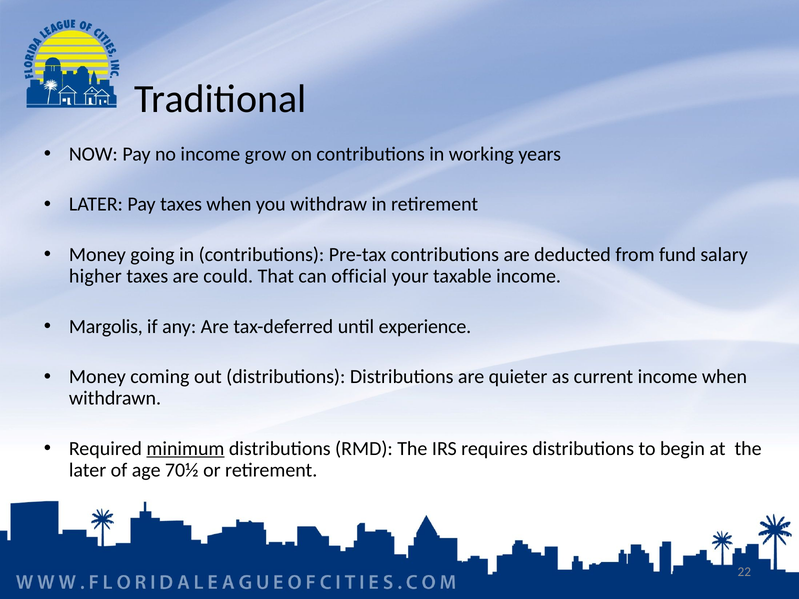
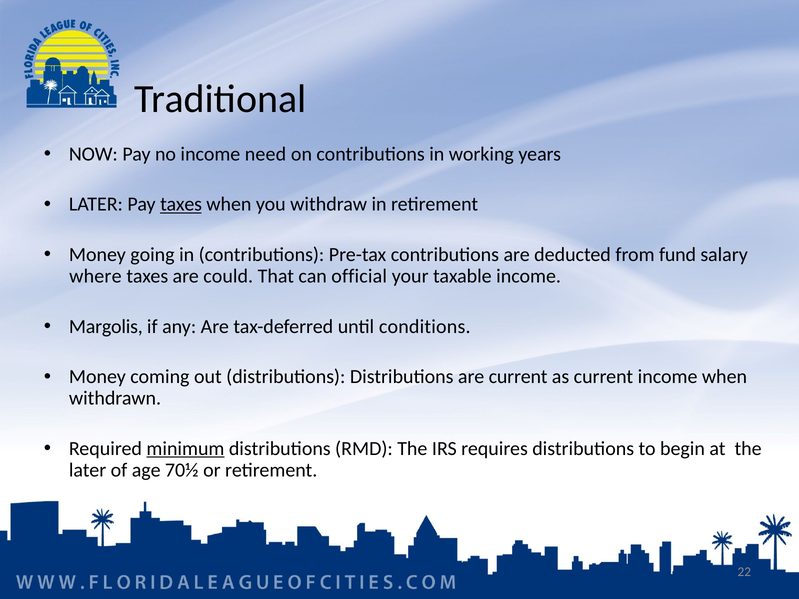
grow: grow -> need (265, 154)
taxes underline: none -> present (181, 204)
higher: higher -> where (95, 276)
experience: experience -> conditions (425, 327)
are quieter: quieter -> current (518, 377)
